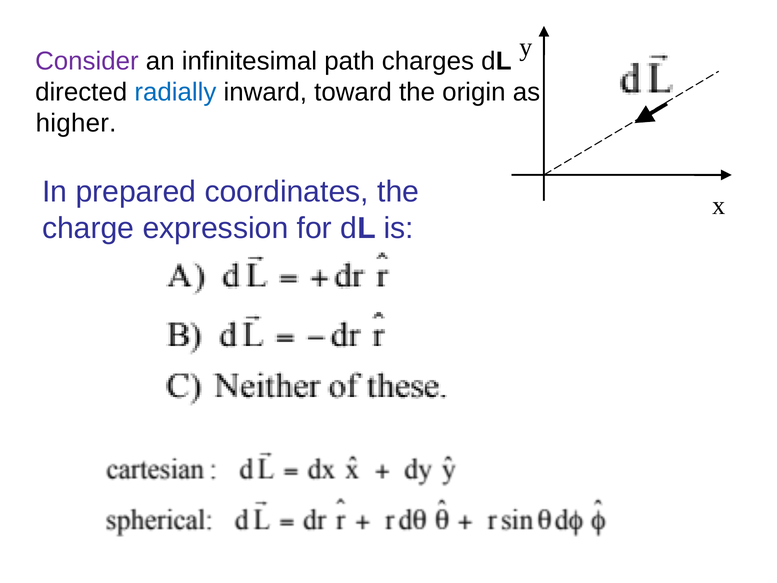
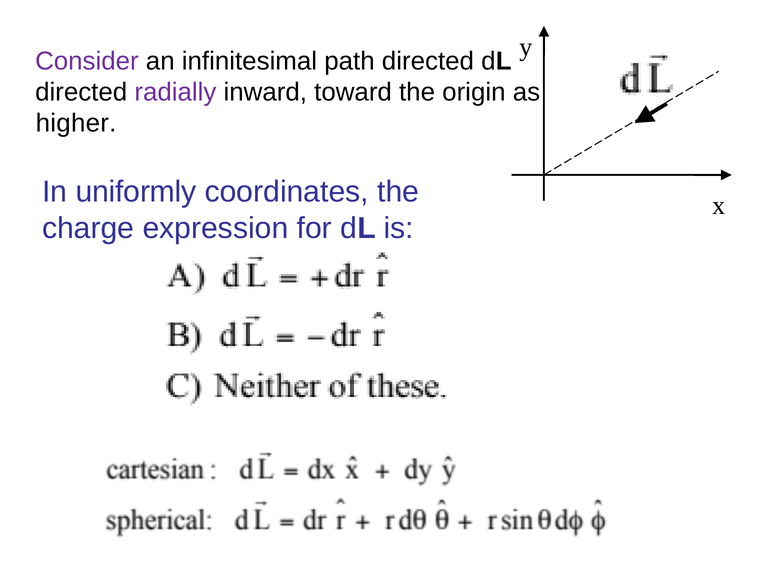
path charges: charges -> directed (428, 61)
radially colour: blue -> purple (175, 92)
prepared: prepared -> uniformly (136, 192)
